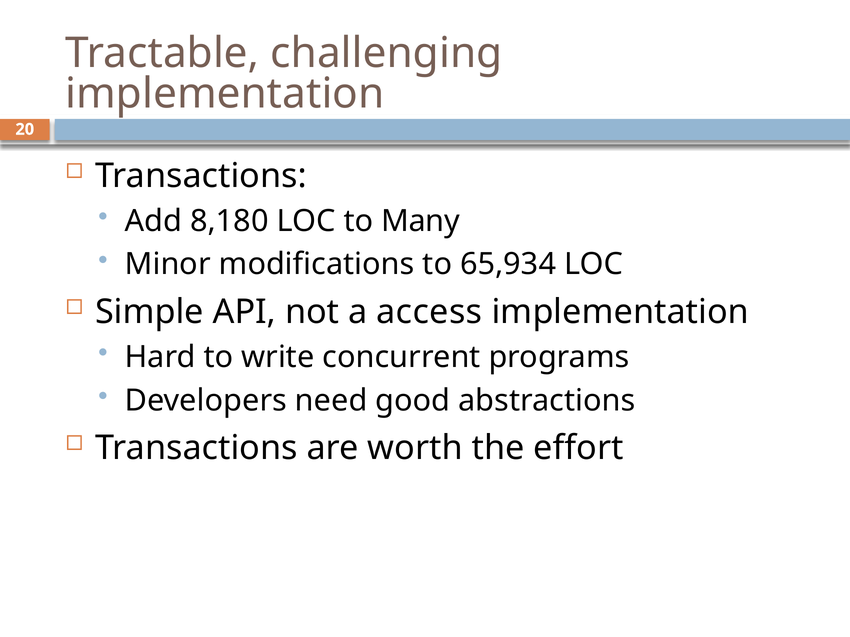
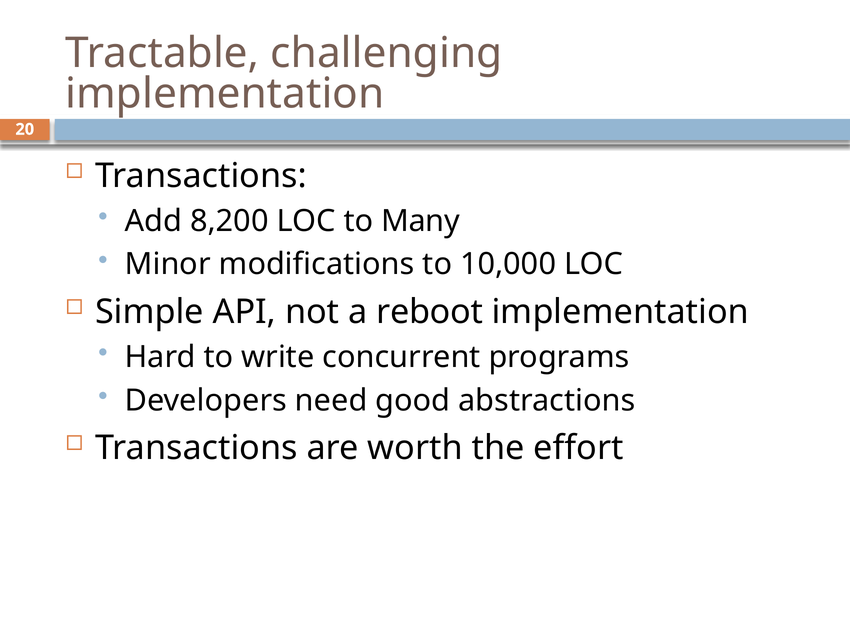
8,180: 8,180 -> 8,200 (229, 221)
65,934: 65,934 -> 10,000 (508, 265)
access: access -> reboot (430, 312)
